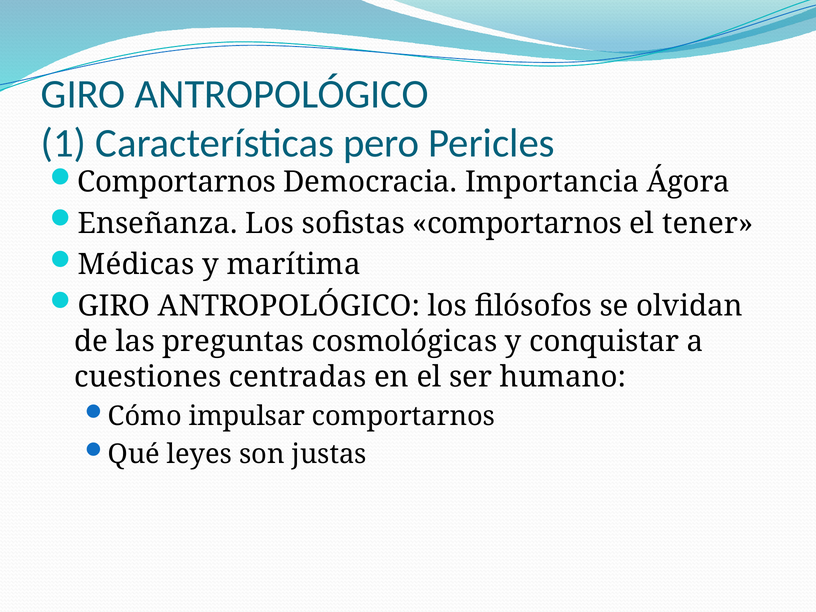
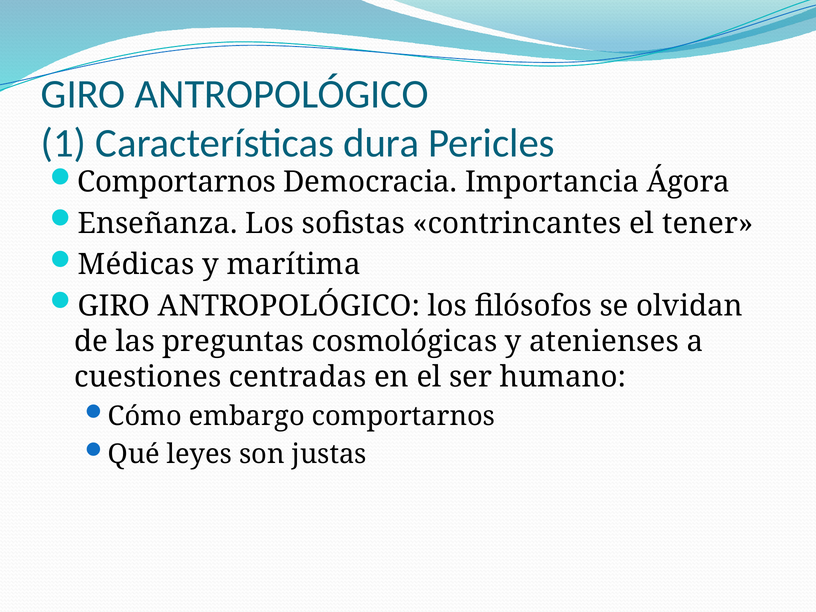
pero: pero -> dura (381, 143)
sofistas comportarnos: comportarnos -> contrincantes (517, 223)
conquistar: conquistar -> atenienses (604, 341)
impulsar: impulsar -> embargo (247, 416)
